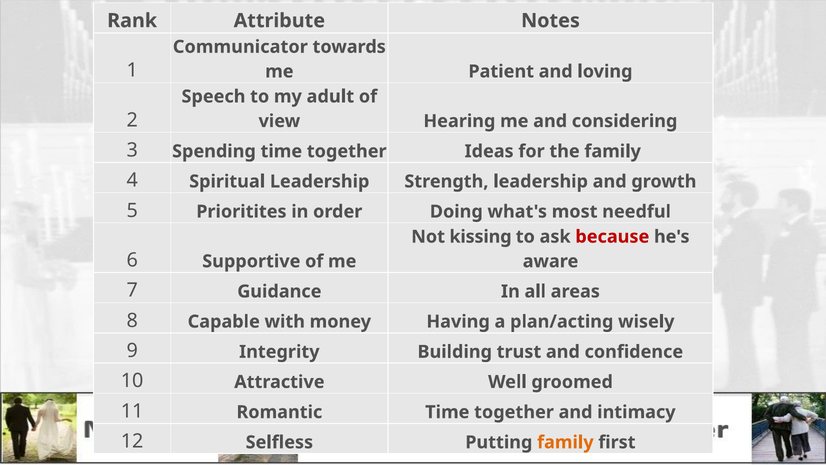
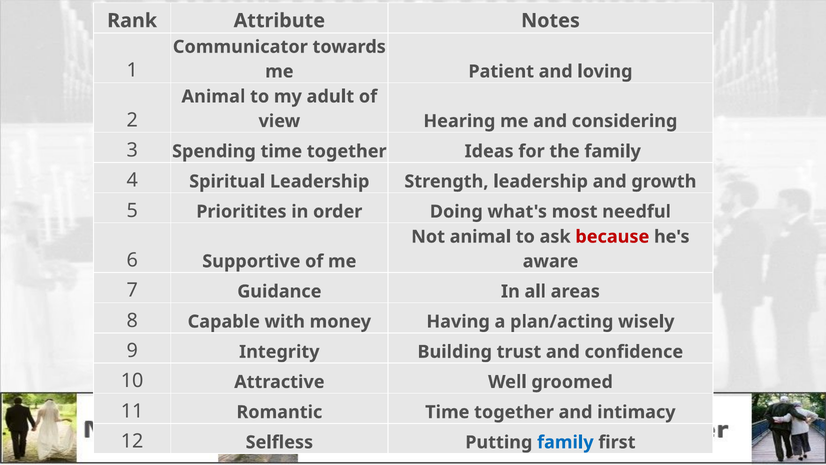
Speech: Speech -> Animal (213, 96)
Not kissing: kissing -> animal (480, 237)
family colour: orange -> blue (565, 442)
